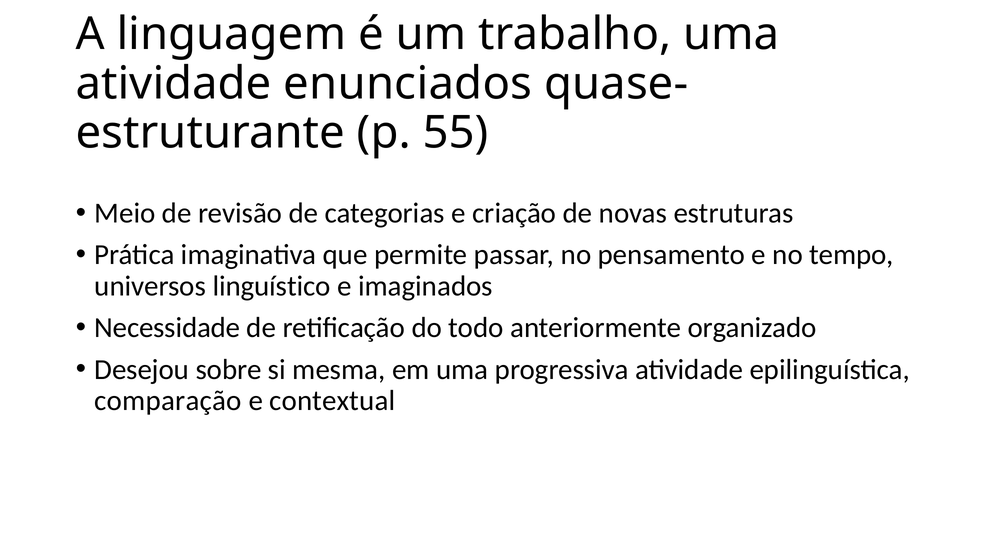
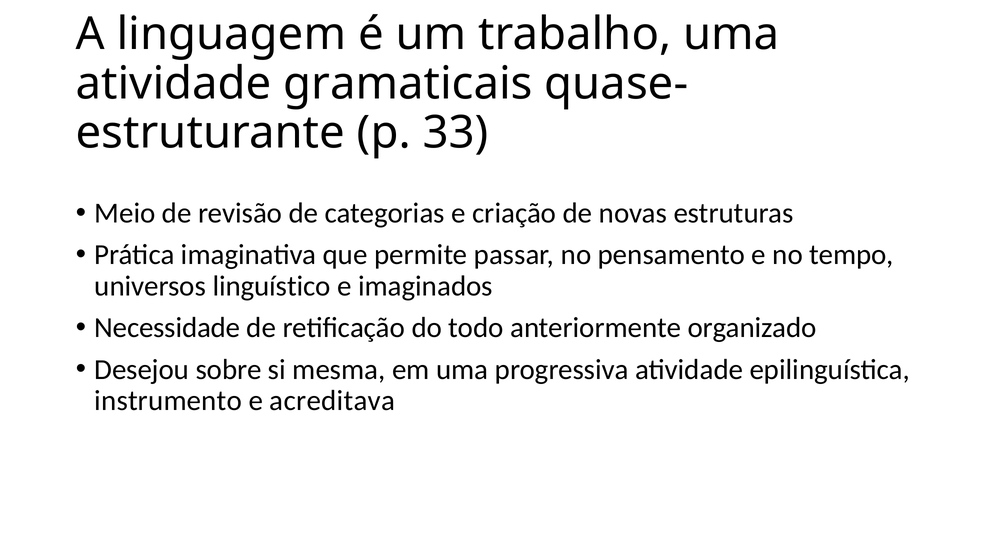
enunciados: enunciados -> gramaticais (408, 83)
55: 55 -> 33 (456, 133)
comparação: comparação -> instrumento (168, 401)
contextual: contextual -> acreditava (332, 401)
